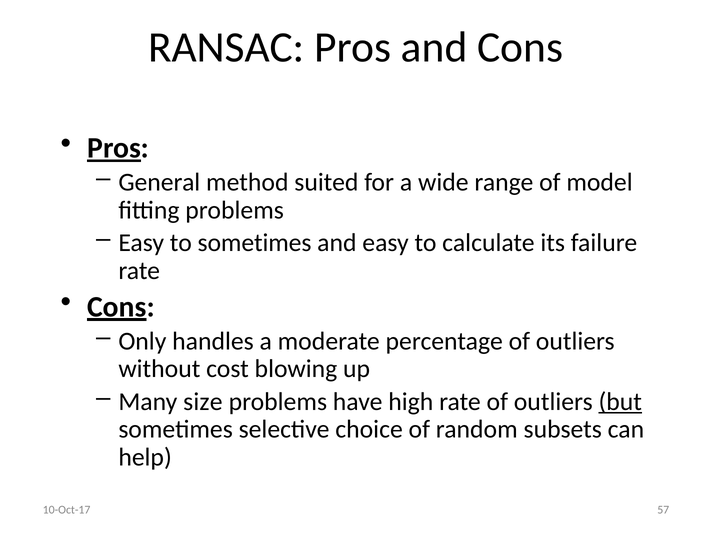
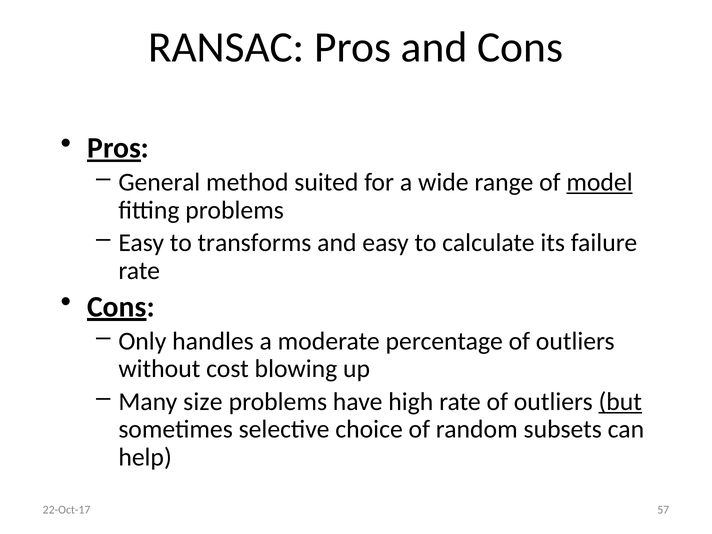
model underline: none -> present (600, 182)
to sometimes: sometimes -> transforms (254, 243)
10-Oct-17: 10-Oct-17 -> 22-Oct-17 (67, 510)
